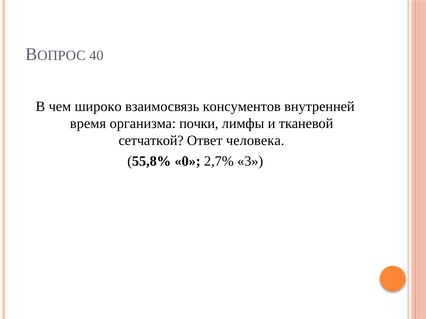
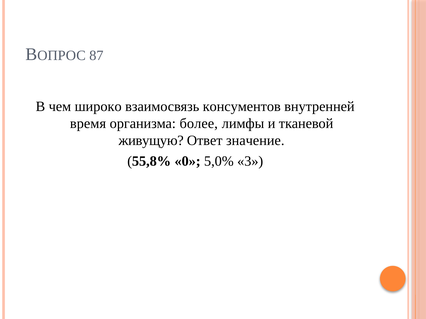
40: 40 -> 87 (96, 56)
почки: почки -> более (199, 124)
сетчаткой: сетчаткой -> живущую (151, 141)
человека: человека -> значение (255, 141)
2,7%: 2,7% -> 5,0% (219, 161)
